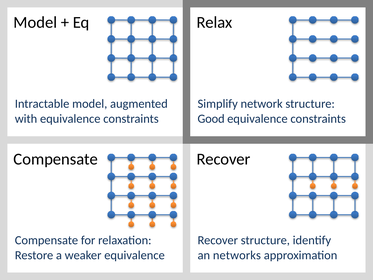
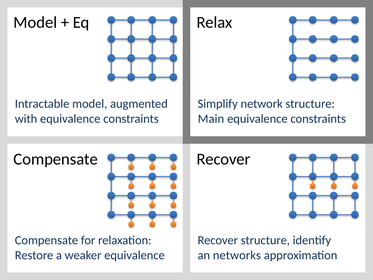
Good: Good -> Main (211, 119)
